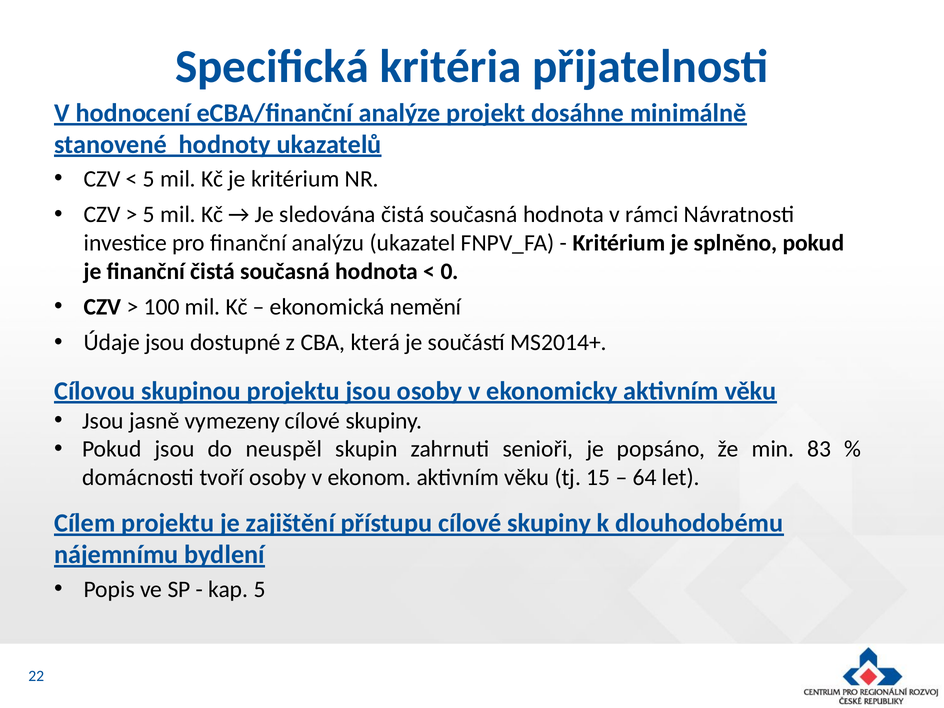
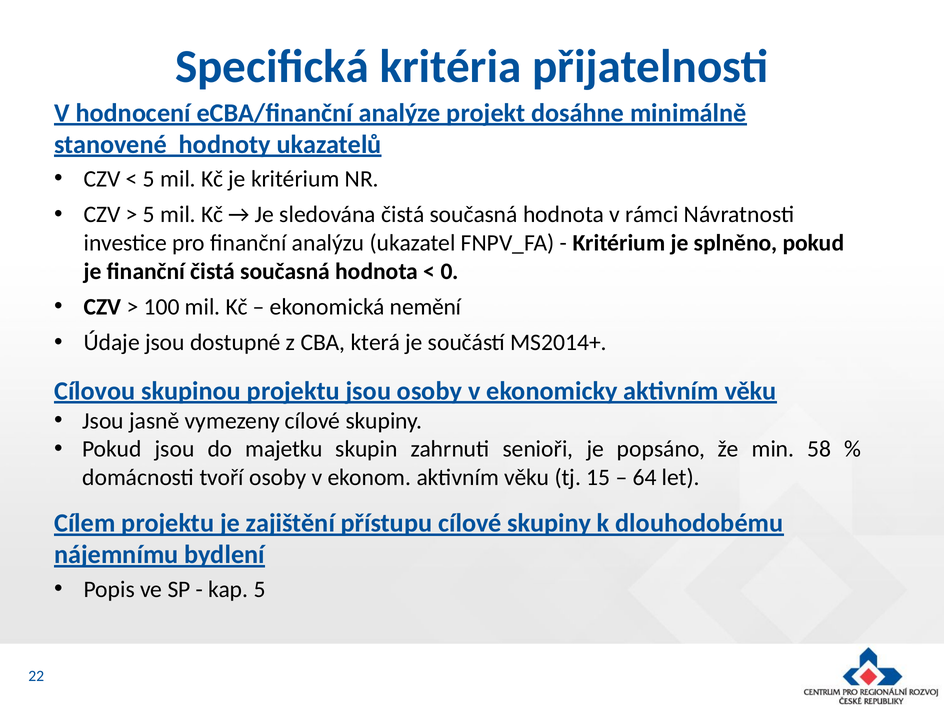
neuspěl: neuspěl -> majetku (284, 449)
83: 83 -> 58 (819, 449)
